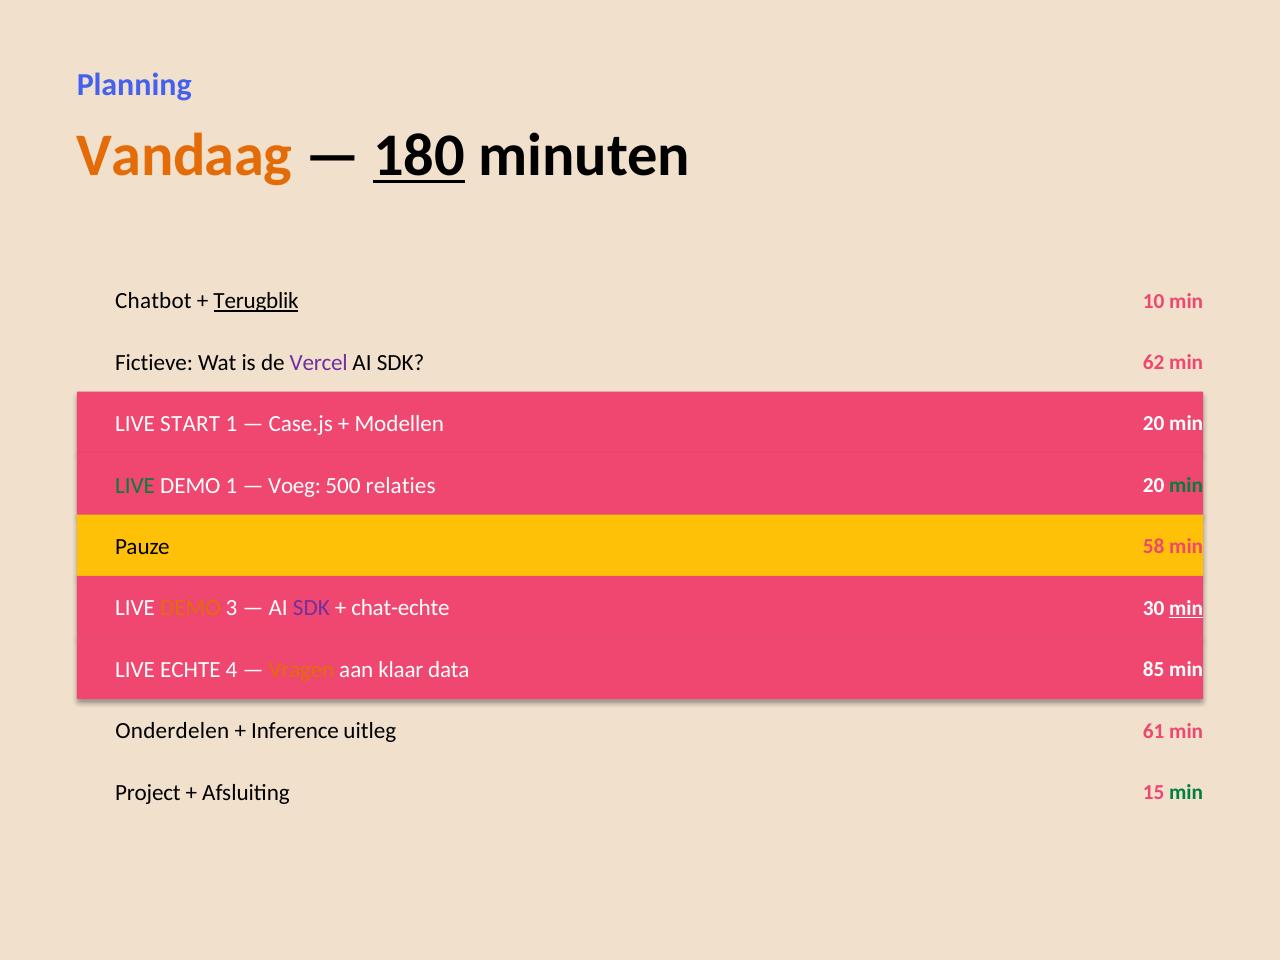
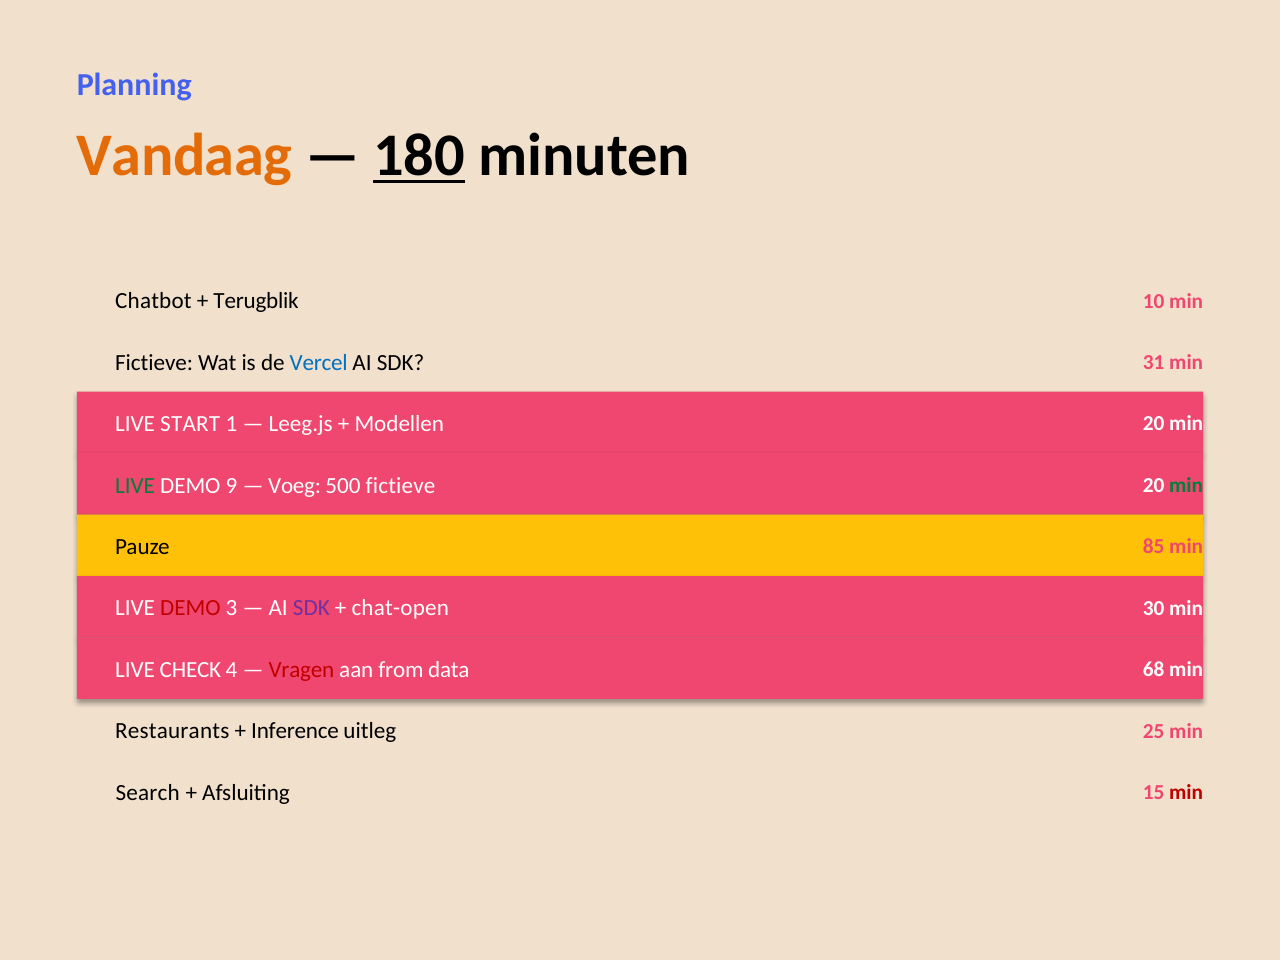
Terugblik underline: present -> none (256, 301)
Vercel colour: purple -> blue (319, 362)
62: 62 -> 31 (1154, 362)
Case.js: Case.js -> Leeg.js (301, 424)
DEMO 1: 1 -> 9 (232, 485)
500 relaties: relaties -> fictieve (401, 485)
58: 58 -> 85 (1154, 547)
DEMO colour: orange -> red (190, 608)
chat-echte: chat-echte -> chat-open (400, 608)
min underline: present -> none (1186, 608)
ECHTE: ECHTE -> CHECK (190, 670)
Vragen colour: orange -> red (301, 670)
klaar: klaar -> from (401, 670)
85: 85 -> 68 (1154, 670)
Onderdelen: Onderdelen -> Restaurants (172, 731)
61: 61 -> 25 (1154, 731)
Project: Project -> Search (148, 793)
min colour: green -> red (1186, 793)
